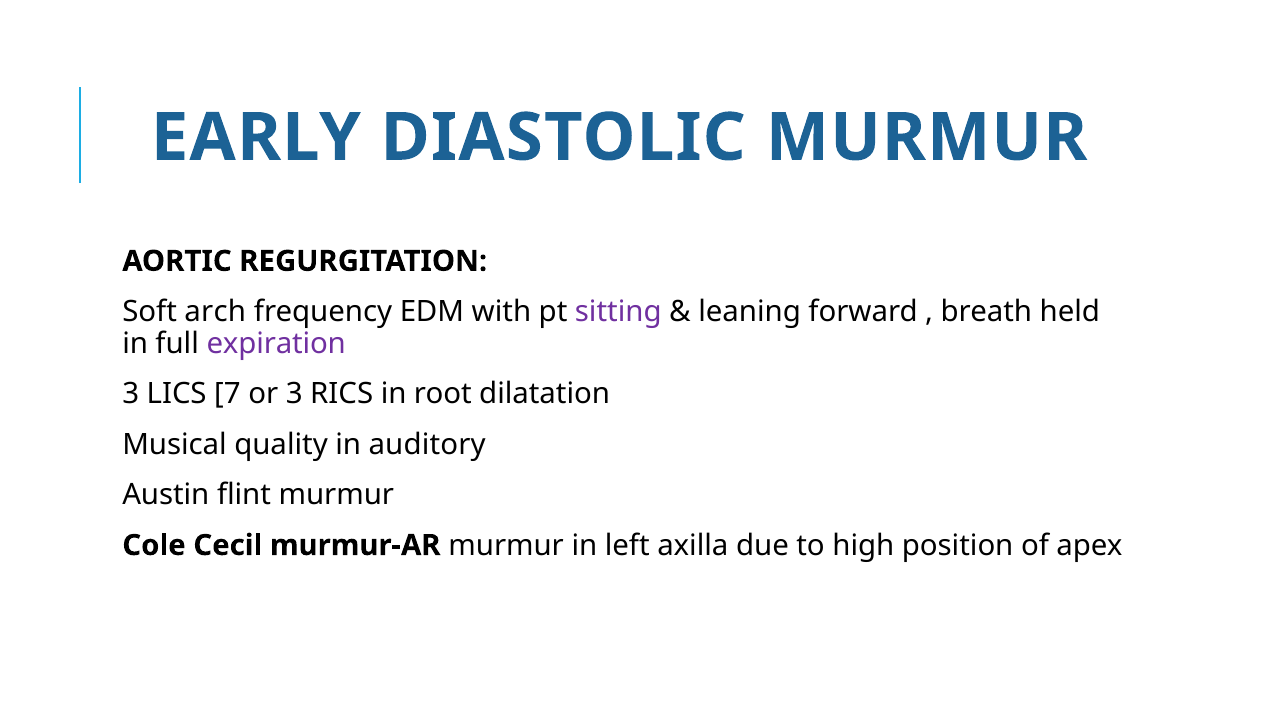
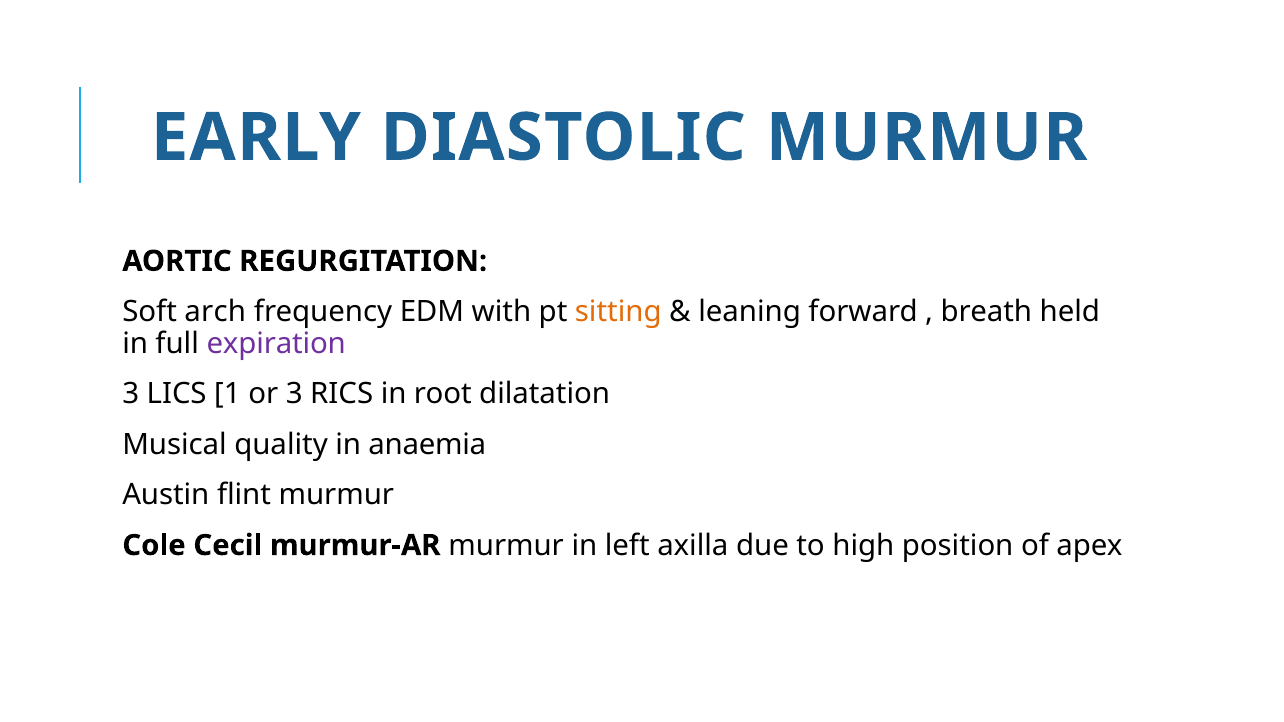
sitting colour: purple -> orange (618, 312)
7: 7 -> 1 (227, 394)
auditory: auditory -> anaemia (427, 445)
